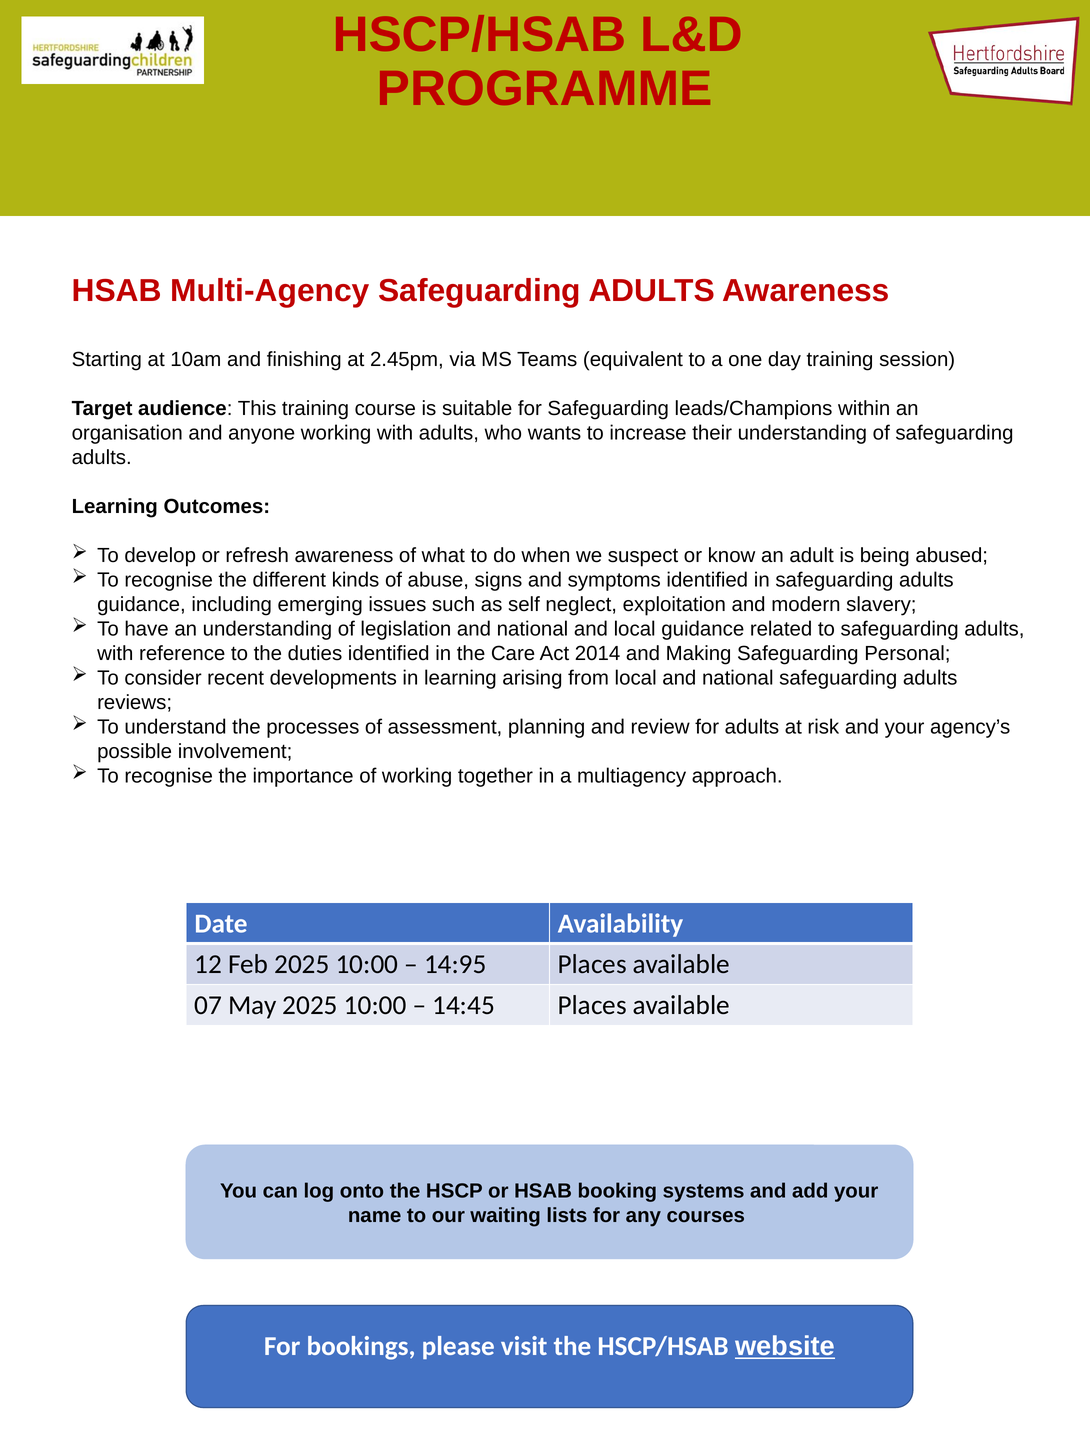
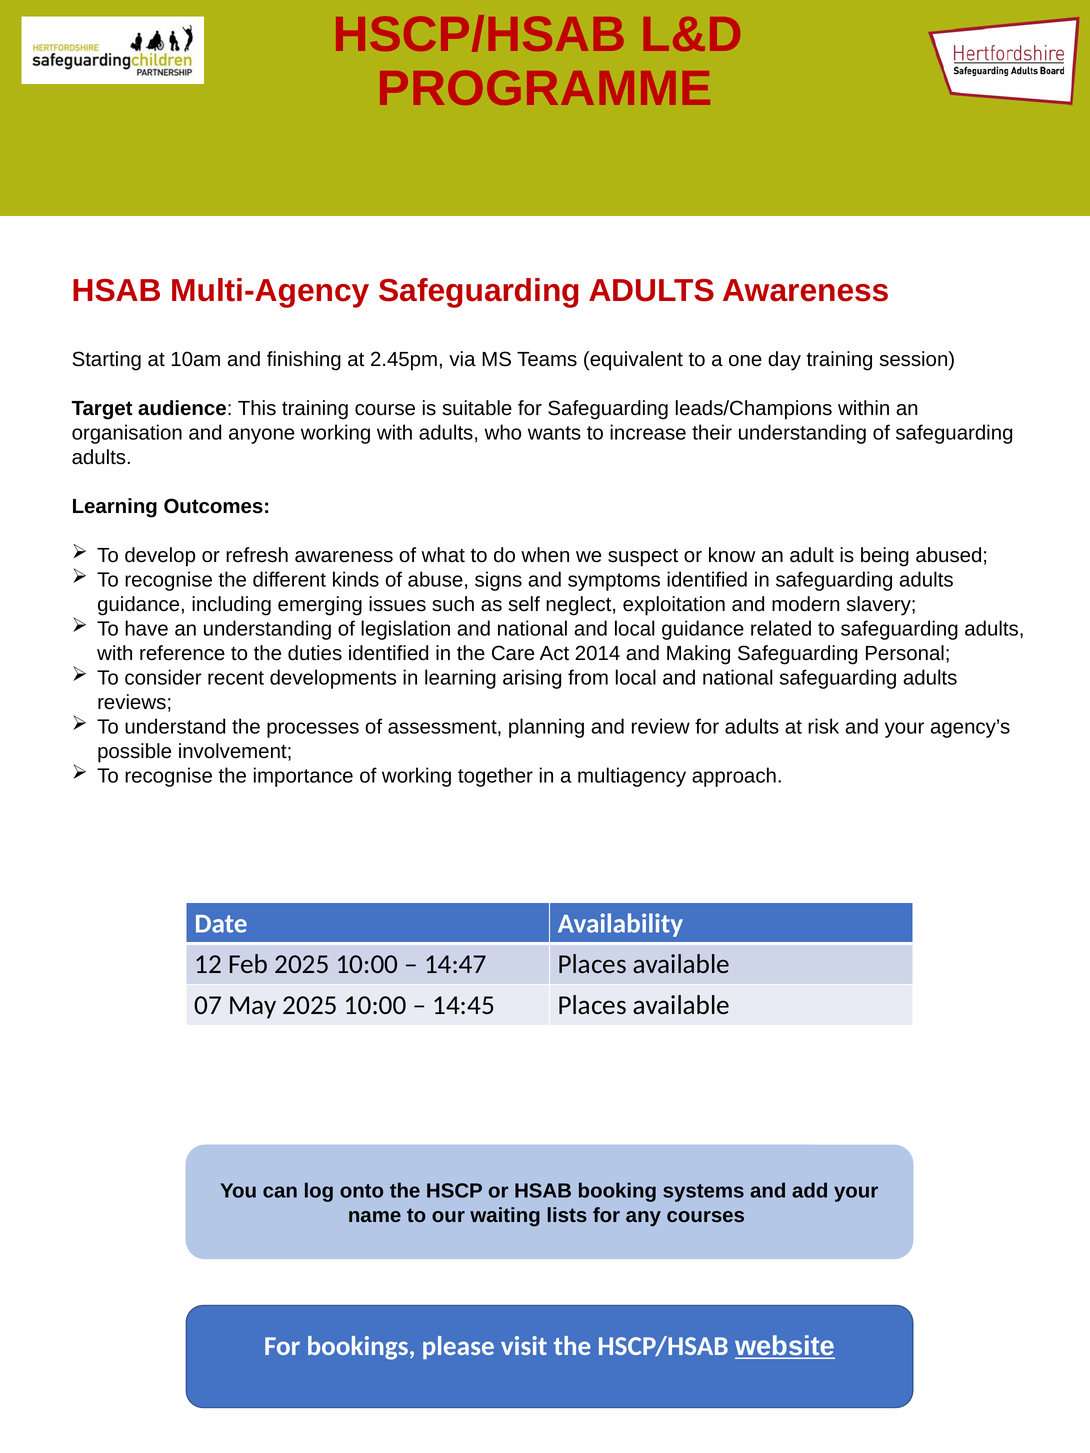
14:95: 14:95 -> 14:47 (455, 965)
